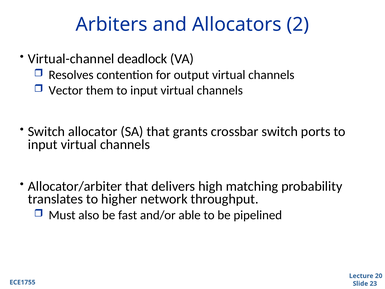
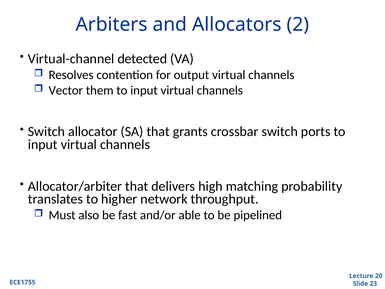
deadlock: deadlock -> detected (142, 59)
